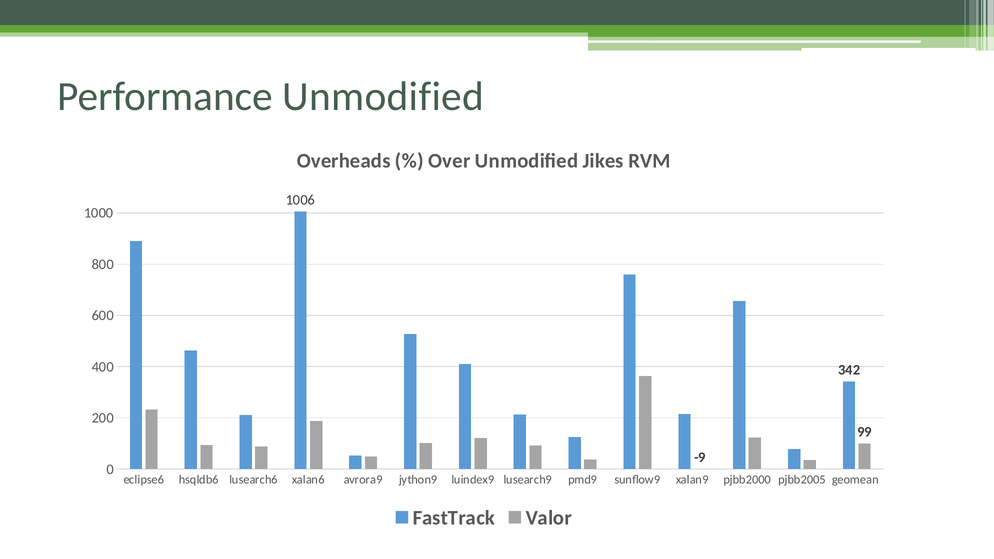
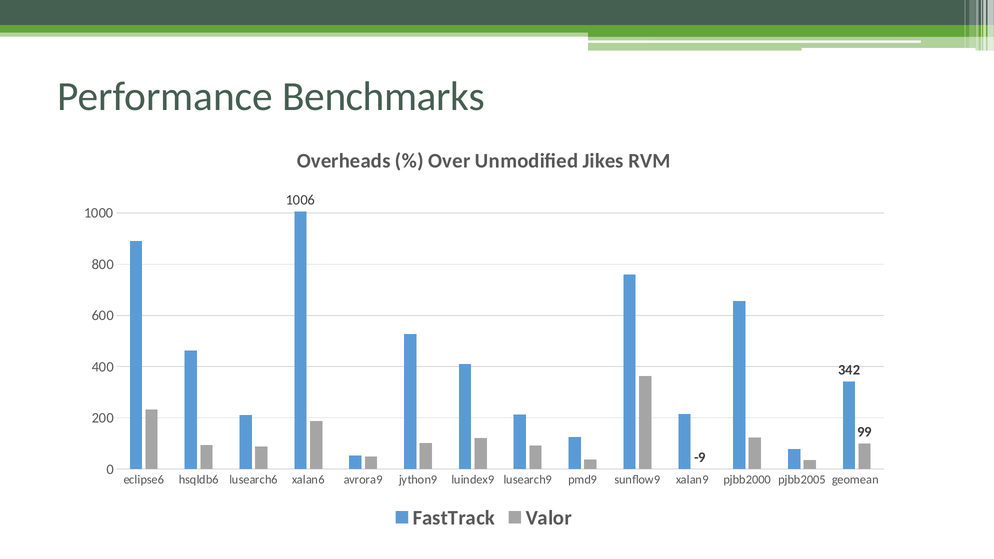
Performance Unmodified: Unmodified -> Benchmarks (384, 96)
